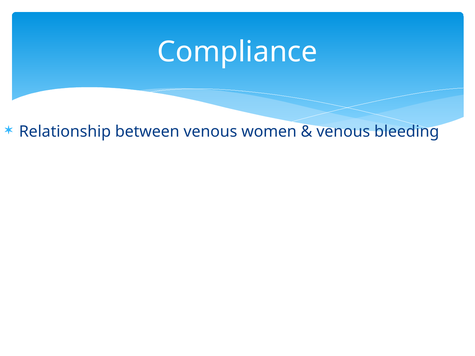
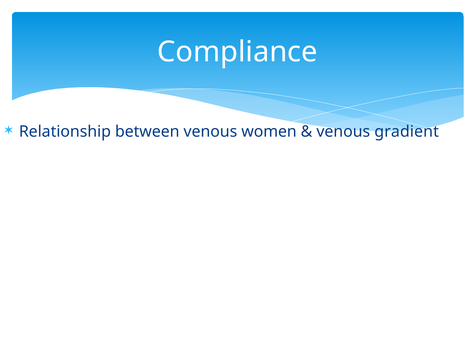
bleeding: bleeding -> gradient (407, 132)
